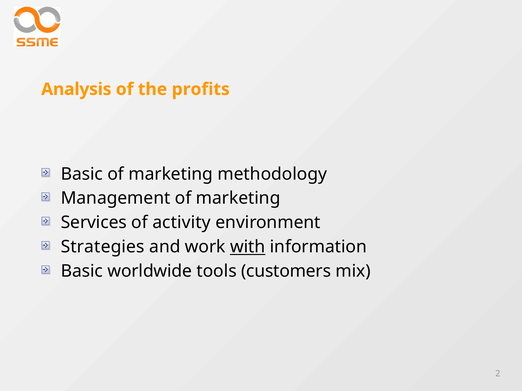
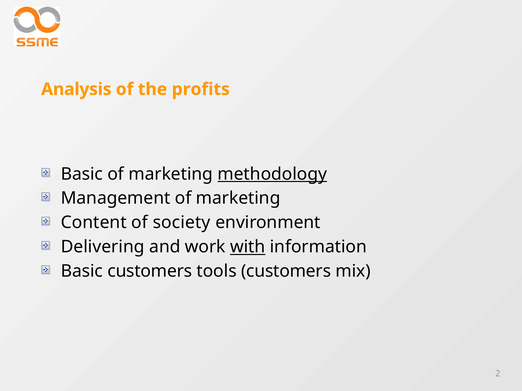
methodology underline: none -> present (272, 174)
Services: Services -> Content (94, 223)
activity: activity -> society (182, 223)
Strategies: Strategies -> Delivering (103, 247)
Basic worldwide: worldwide -> customers (150, 272)
